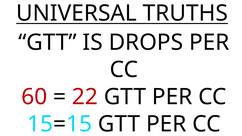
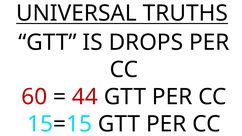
22: 22 -> 44 (85, 97)
